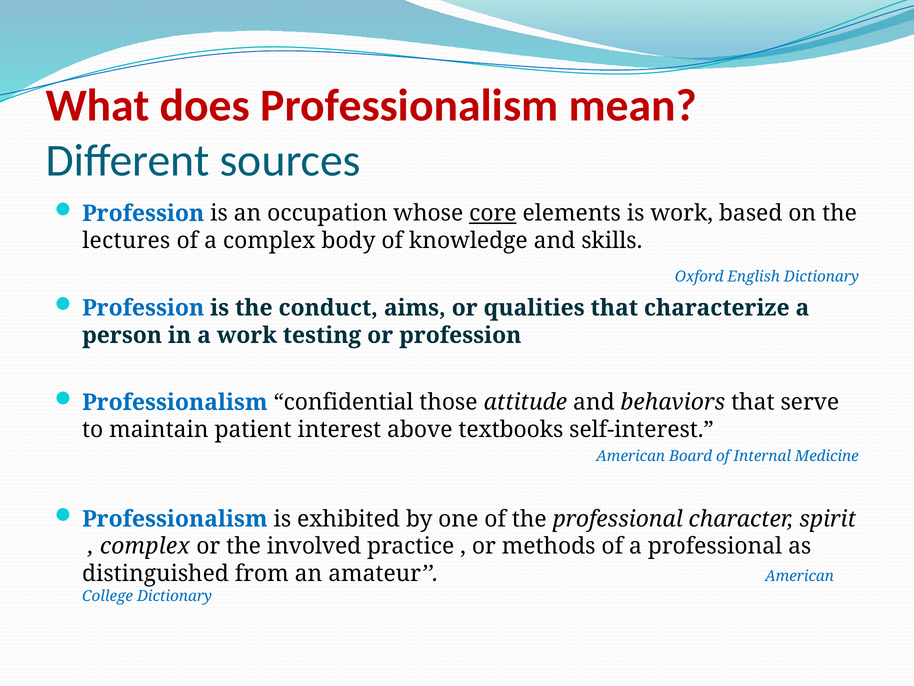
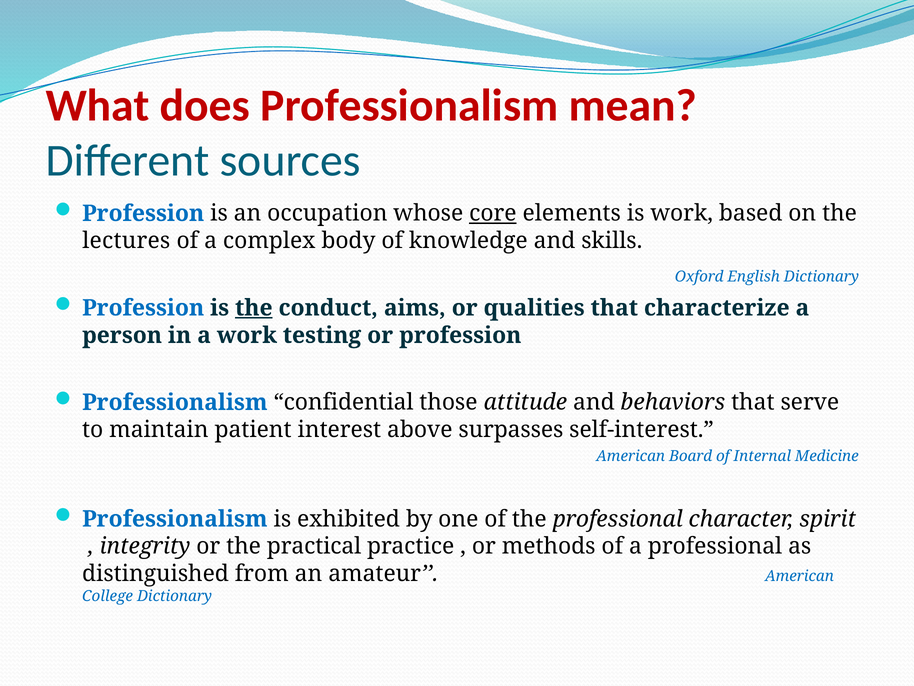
the underline: none -> present (254, 308)
textbooks: textbooks -> surpasses (511, 430)
complex: complex -> integrity (145, 546)
involved: involved -> practical (314, 546)
